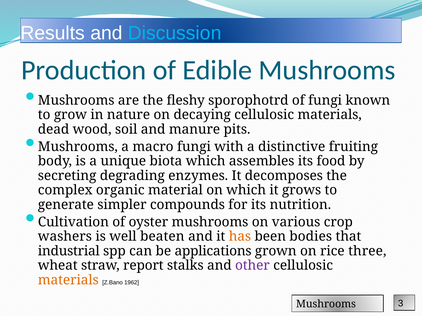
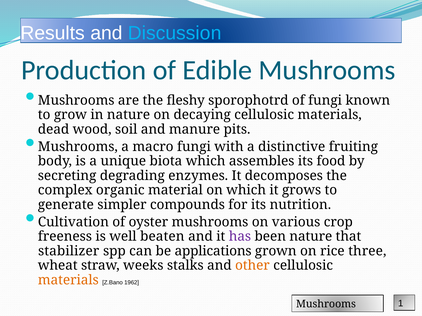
washers: washers -> freeness (65, 237)
has colour: orange -> purple (240, 237)
been bodies: bodies -> nature (311, 237)
industrial: industrial -> stabilizer (69, 251)
report: report -> weeks (143, 266)
other colour: purple -> orange (252, 266)
3: 3 -> 1 (401, 304)
